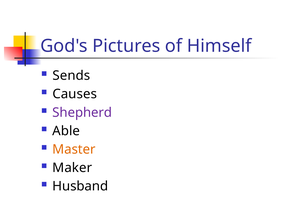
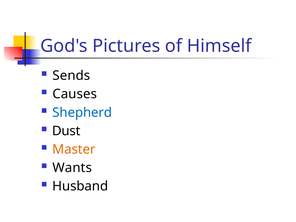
Shepherd colour: purple -> blue (82, 112)
Able: Able -> Dust (66, 131)
Maker: Maker -> Wants (72, 168)
